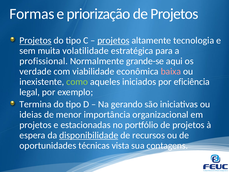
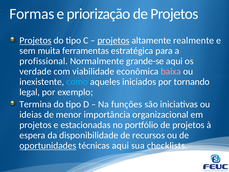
tecnologia: tecnologia -> realmente (194, 40)
volatilidade: volatilidade -> ferramentas (86, 51)
como colour: light green -> light blue (77, 82)
eficiência: eficiência -> tornando (192, 82)
gerando: gerando -> funções (127, 104)
disponibilidade underline: present -> none (89, 135)
oportunidades underline: none -> present (48, 145)
técnicas vista: vista -> aqui (120, 145)
contagens: contagens -> checklists (167, 145)
